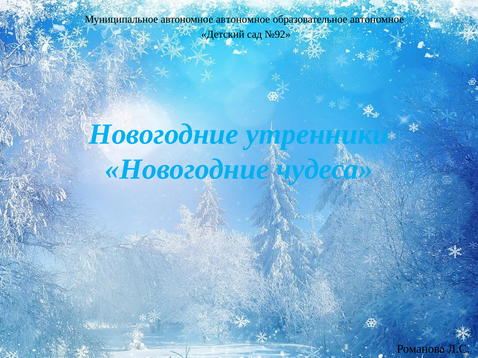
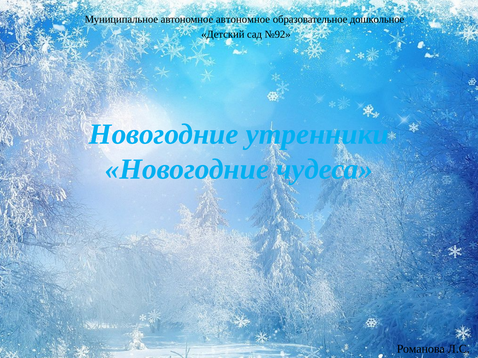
образовательное автономное: автономное -> дошкольное (377, 19)
